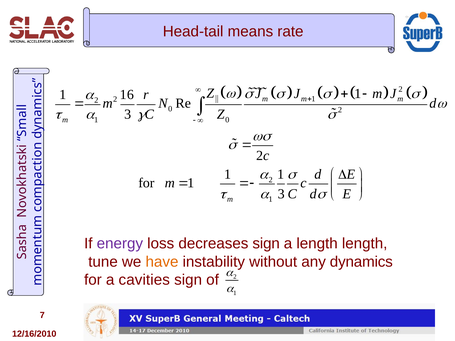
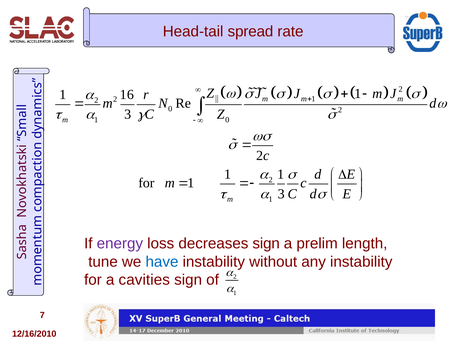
means: means -> spread (250, 31)
a length: length -> prelim (317, 244)
have colour: orange -> blue (162, 262)
any dynamics: dynamics -> instability (361, 262)
